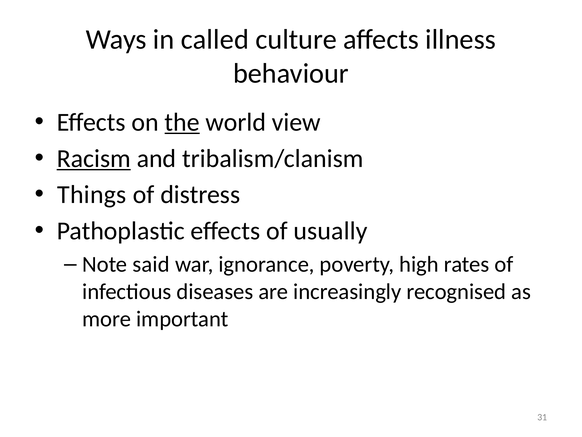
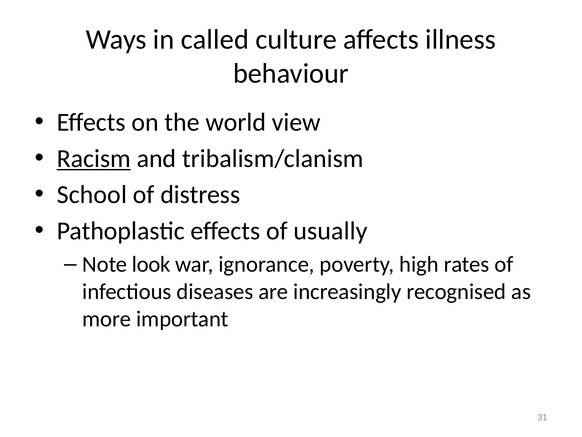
the underline: present -> none (182, 122)
Things: Things -> School (92, 195)
said: said -> look (151, 264)
